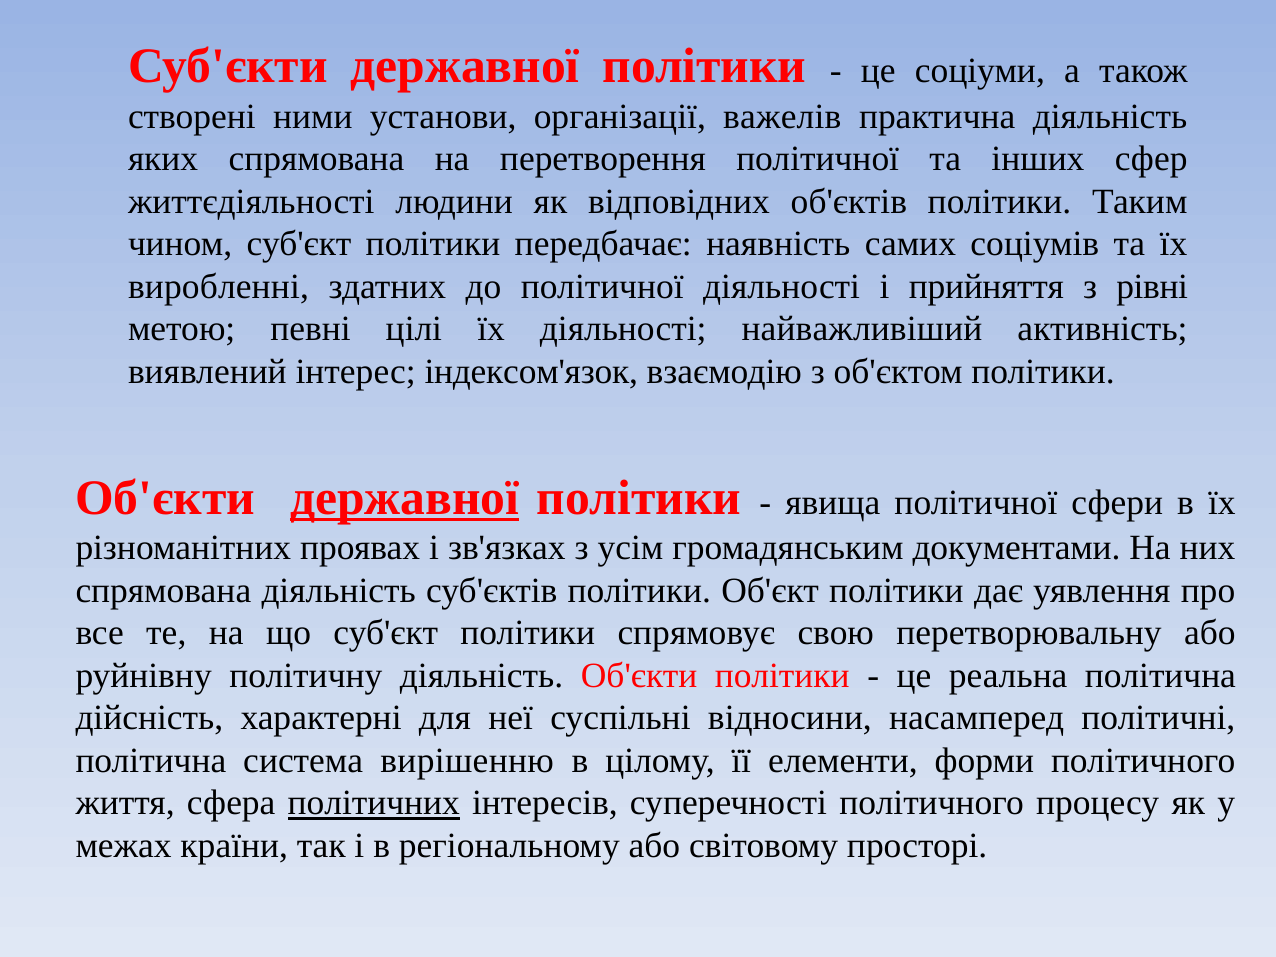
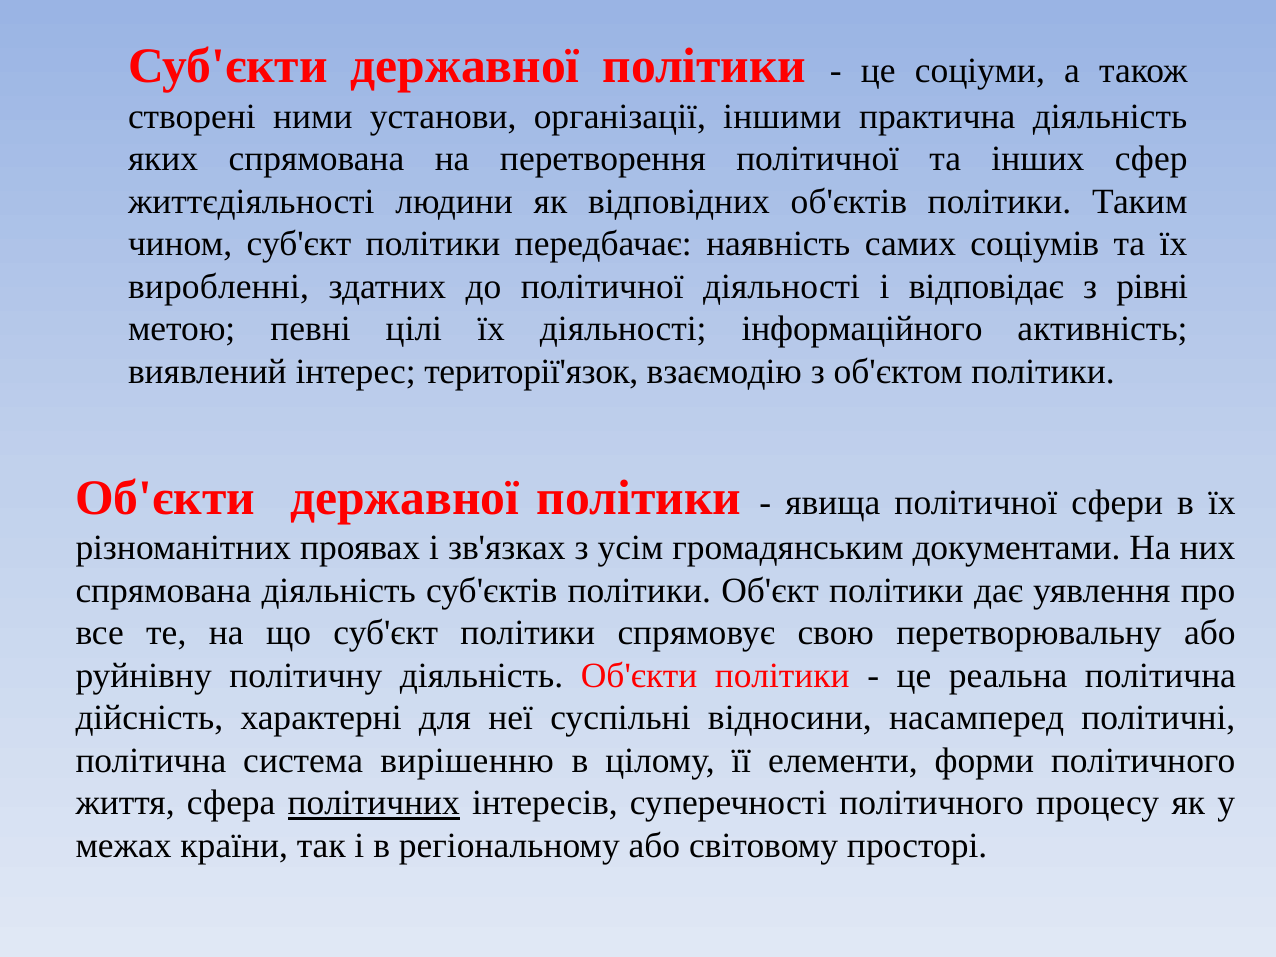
важелів: важелів -> іншими (782, 116)
прийняття: прийняття -> відповідає (986, 287)
найважливіший: найважливіший -> інформаційного (862, 329)
індексом'язок: індексом'язок -> території'язок (531, 372)
державної underline: present -> none (405, 498)
